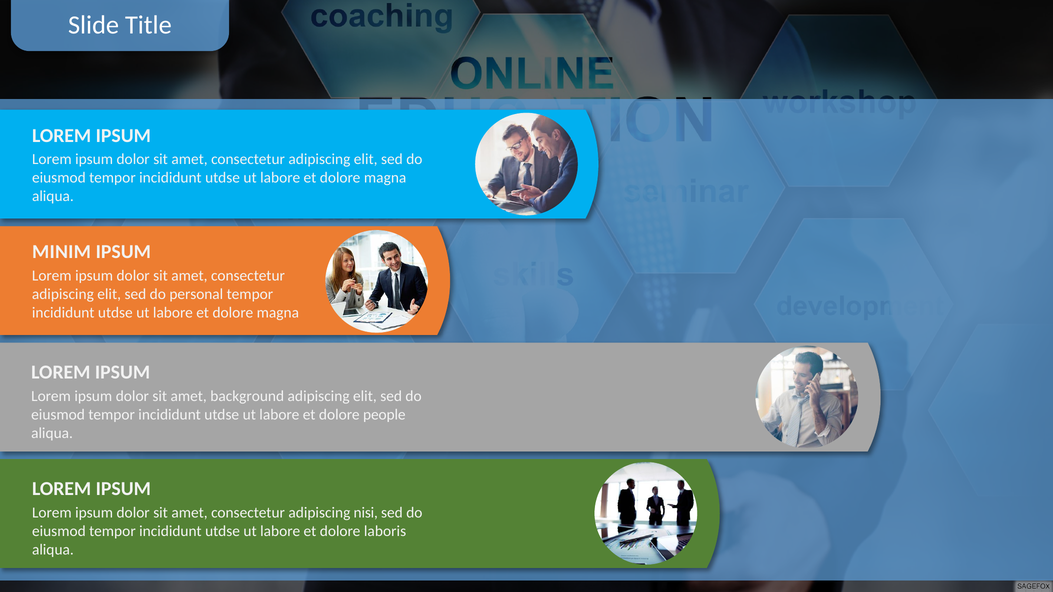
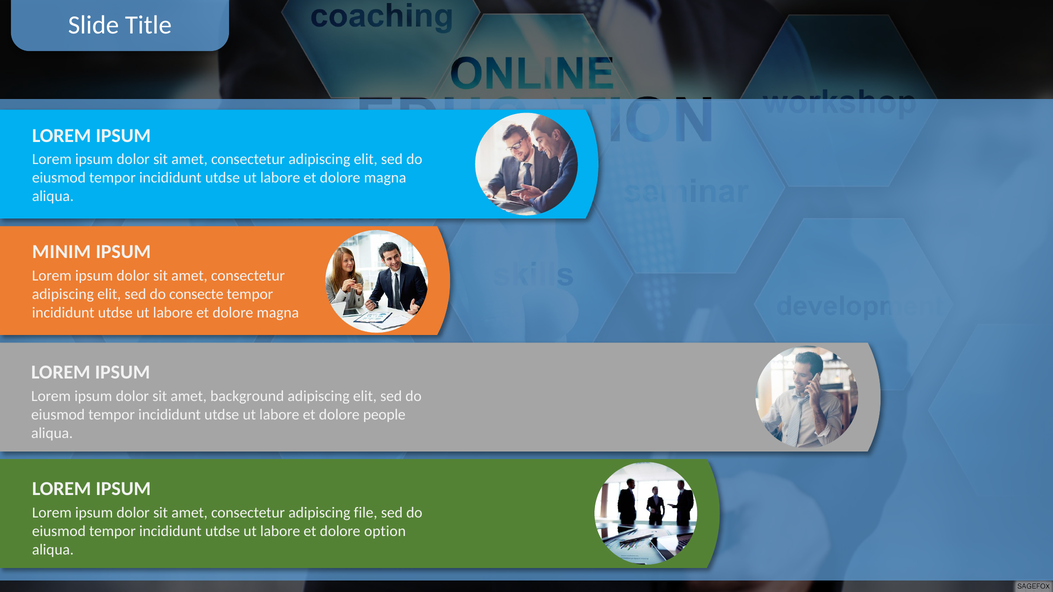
personal: personal -> consecte (196, 294)
nisi: nisi -> file (366, 513)
laboris: laboris -> option (385, 531)
